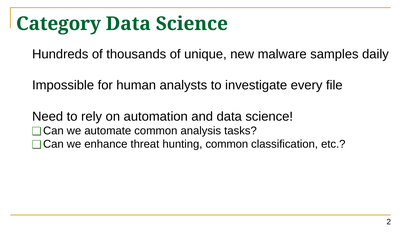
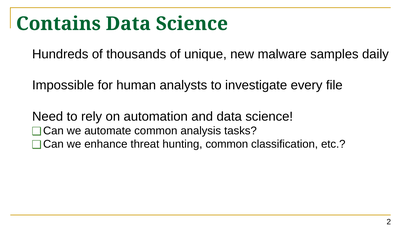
Category: Category -> Contains (58, 24)
